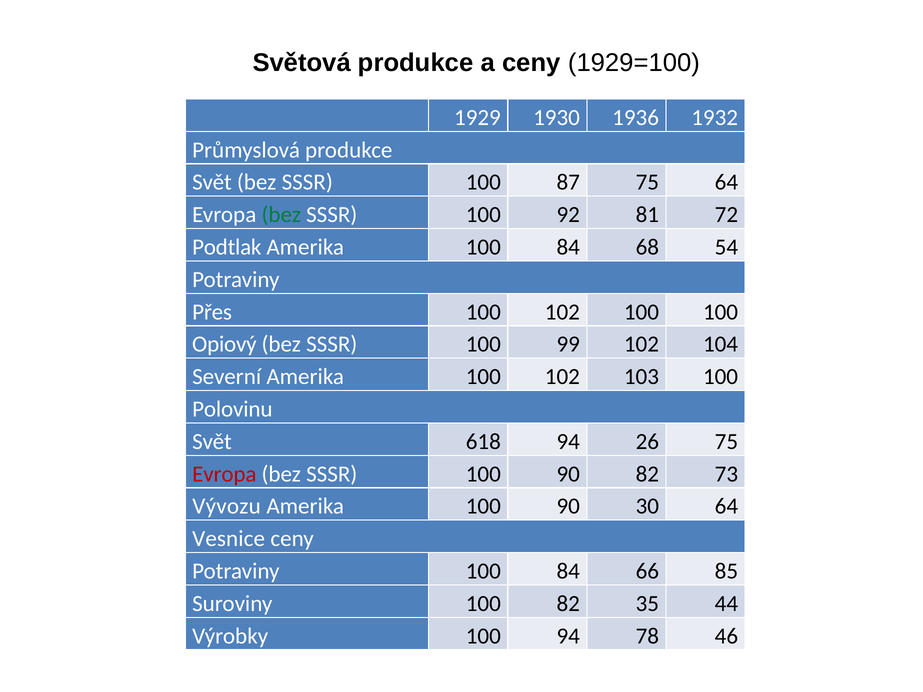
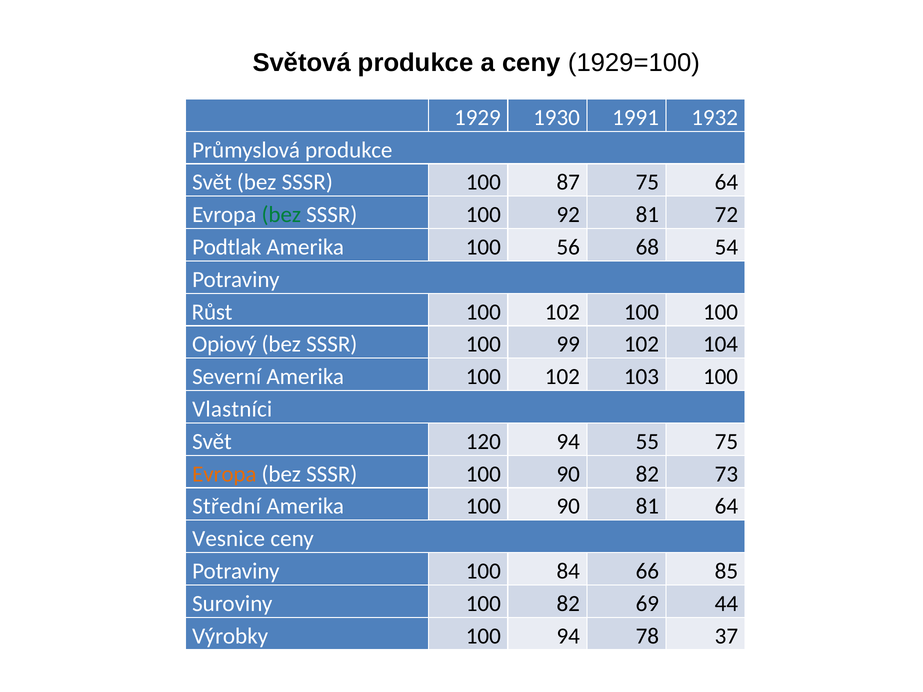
1936: 1936 -> 1991 (636, 118)
Amerika 100 84: 84 -> 56 (568, 247)
Přes: Přes -> Růst (212, 312)
Polovinu: Polovinu -> Vlastníci (232, 409)
618: 618 -> 120 (483, 442)
26: 26 -> 55 (647, 442)
Evropa colour: red -> orange (224, 474)
Vývozu: Vývozu -> Střední (227, 507)
90 30: 30 -> 81 (647, 507)
35: 35 -> 69 (647, 604)
46: 46 -> 37 (726, 636)
